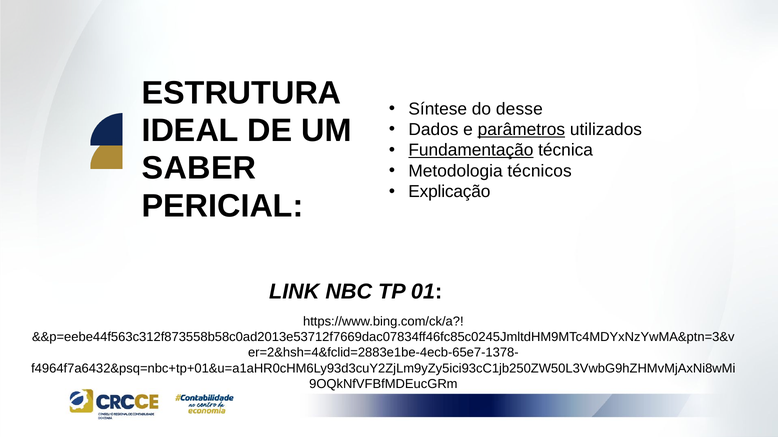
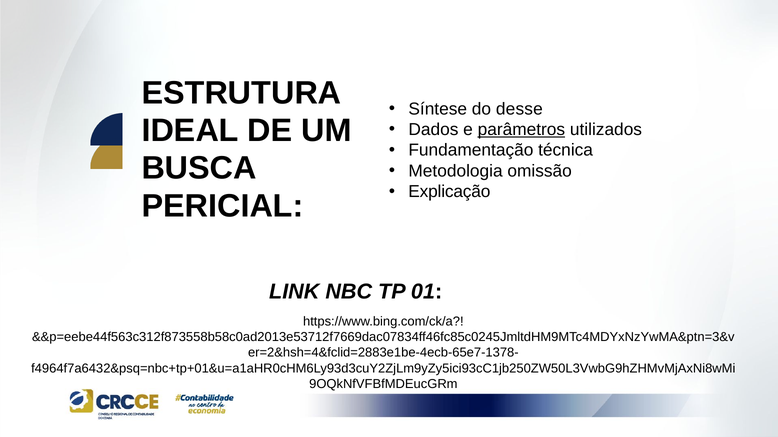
Fundamentação underline: present -> none (471, 150)
SABER: SABER -> BUSCA (199, 169)
técnicos: técnicos -> omissão (540, 171)
